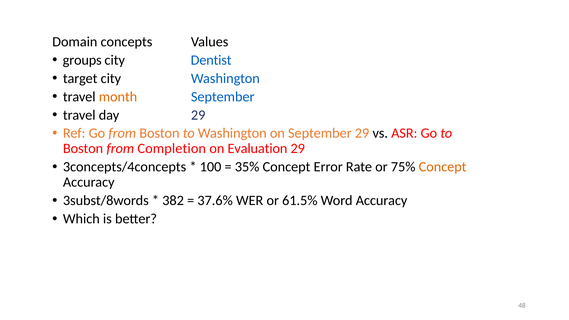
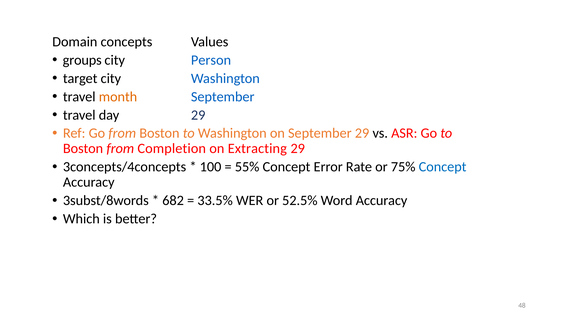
Dentist: Dentist -> Person (211, 60)
Evaluation: Evaluation -> Extracting (257, 149)
35%: 35% -> 55% (247, 167)
Concept colour: orange -> blue (443, 167)
382: 382 -> 682 (173, 201)
37.6%: 37.6% -> 33.5% (215, 201)
61.5%: 61.5% -> 52.5% (300, 201)
